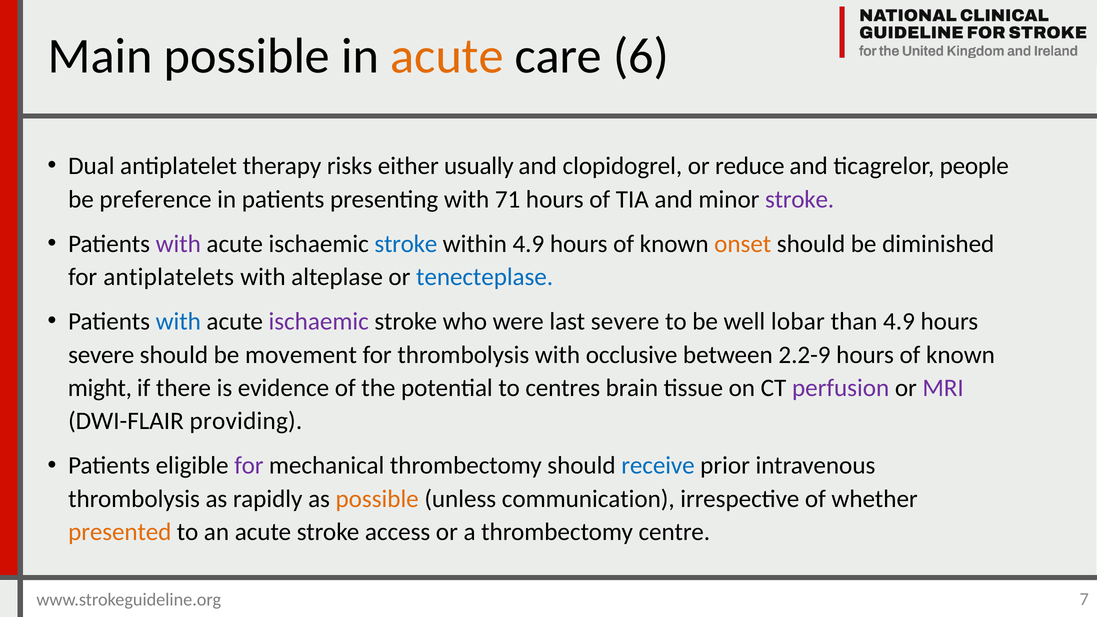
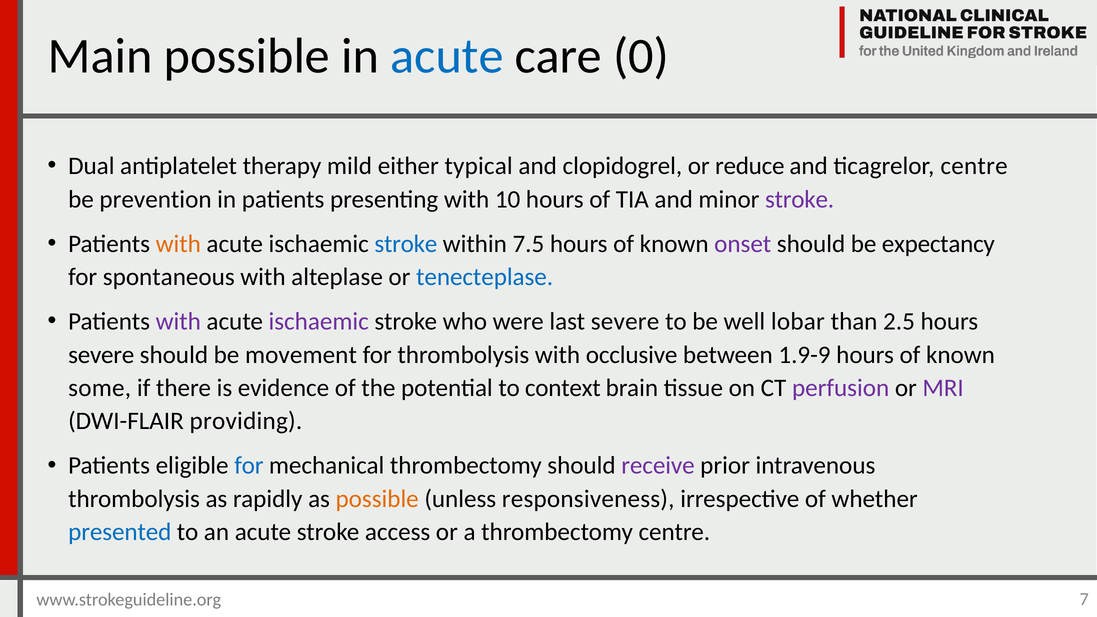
acute colour: orange -> blue (447, 56)
6: 6 -> 0 (641, 56)
risks: risks -> mild (349, 166)
usually: usually -> typical (479, 166)
ticagrelor people: people -> centre (974, 166)
preference: preference -> prevention (156, 199)
71: 71 -> 10 (508, 199)
with colour: purple -> orange (178, 244)
within 4.9: 4.9 -> 7.5 (528, 244)
onset colour: orange -> purple (743, 244)
diminished: diminished -> expectancy (938, 244)
antiplatelets: antiplatelets -> spontaneous (169, 277)
with colour: blue -> purple (178, 322)
than 4.9: 4.9 -> 2.5 (899, 322)
2.2-9: 2.2-9 -> 1.9-9 (804, 355)
might: might -> some (100, 388)
centres: centres -> context (563, 388)
for colour: purple -> blue (249, 466)
receive colour: blue -> purple (658, 466)
communication: communication -> responsiveness (588, 499)
presented colour: orange -> blue (120, 532)
